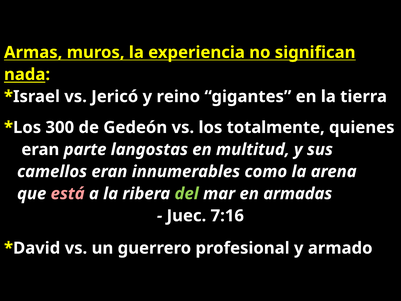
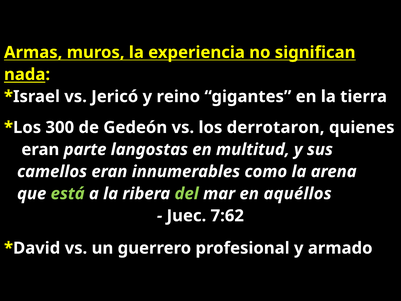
totalmente: totalmente -> derrotaron (276, 127)
está colour: pink -> light green (68, 194)
armadas: armadas -> aquéllos (298, 194)
7:16: 7:16 -> 7:62 (227, 216)
